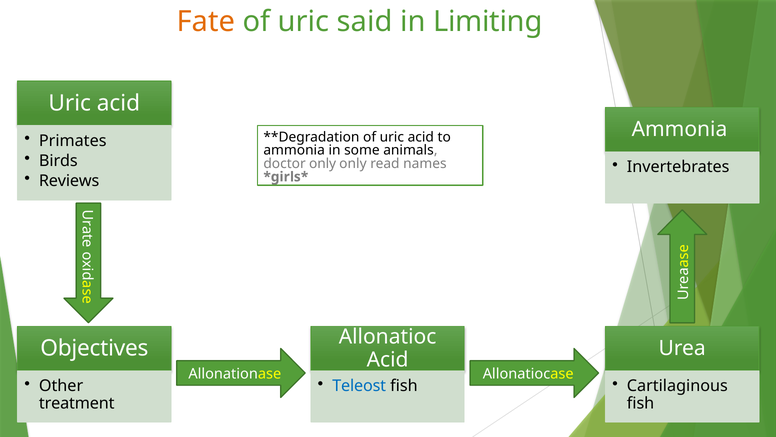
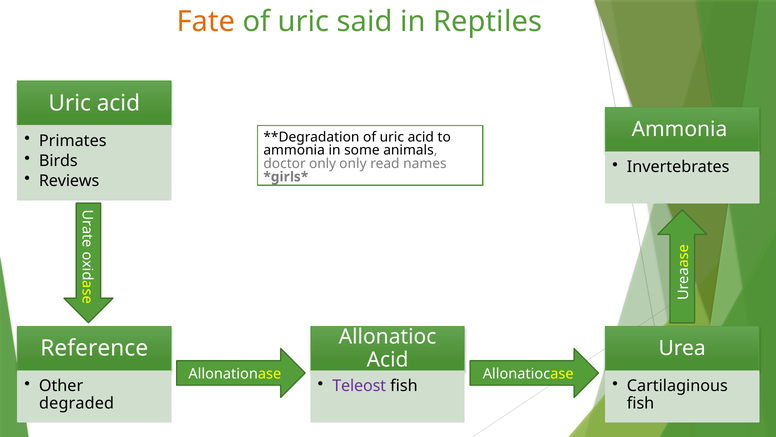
Limiting: Limiting -> Reptiles (488, 22)
Objectives: Objectives -> Reference (94, 348)
Teleost colour: blue -> purple (359, 386)
treatment: treatment -> degraded (77, 403)
